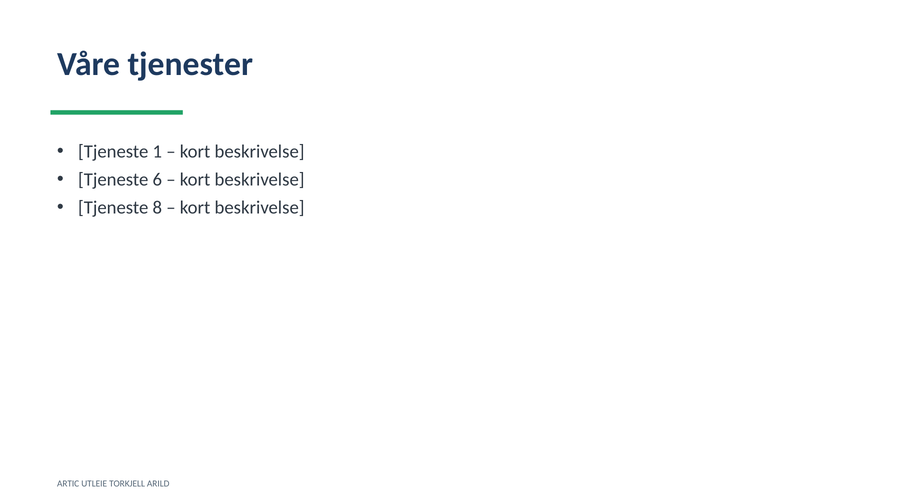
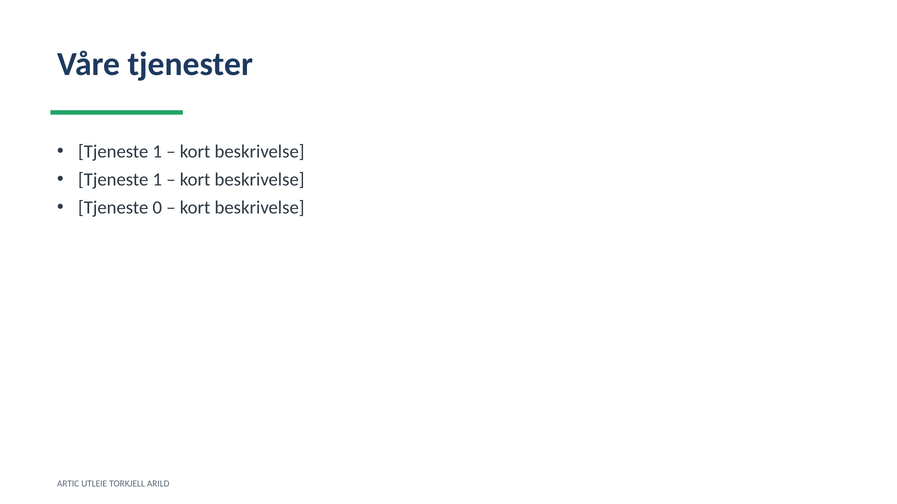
6: 6 -> 1 (157, 180)
8: 8 -> 0 (157, 208)
